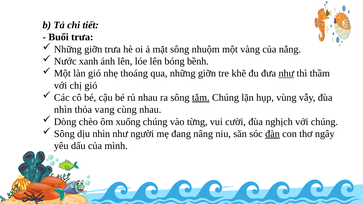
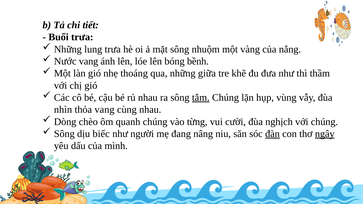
giỡn: giỡn -> lung (93, 49)
Nước xanh: xanh -> vang (89, 61)
qua những giỡn: giỡn -> giữa (207, 73)
như underline: present -> none (286, 73)
xuống: xuống -> quanh (128, 122)
dịu nhìn: nhìn -> biếc (101, 134)
ngây underline: none -> present (325, 134)
